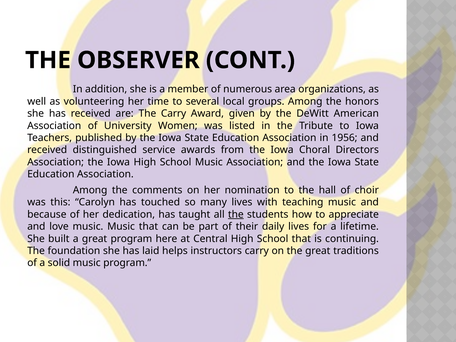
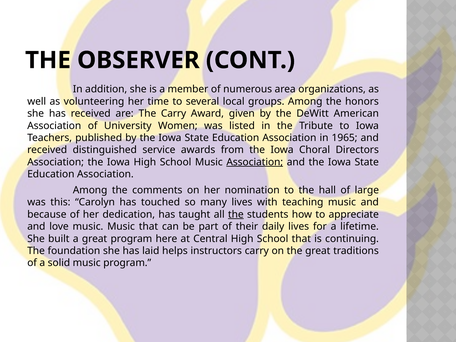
1956: 1956 -> 1965 (345, 138)
Association underline: none -> present (255, 162)
choir: choir -> large (367, 190)
